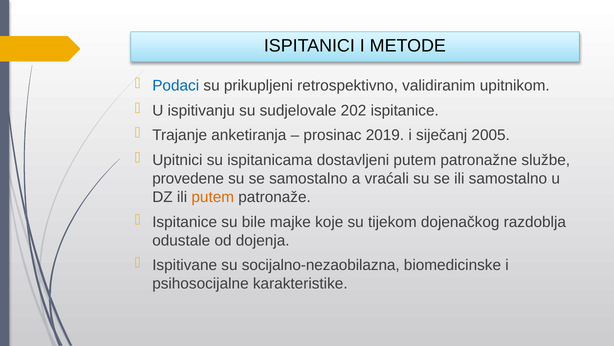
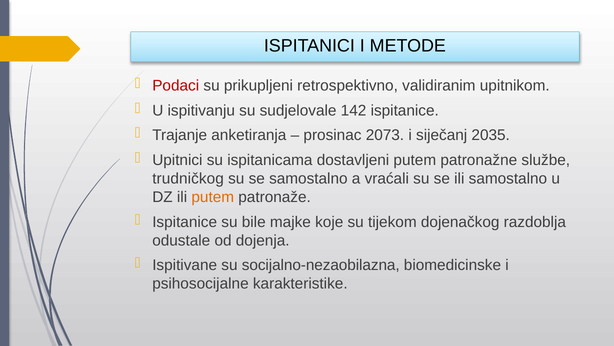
Podaci colour: blue -> red (176, 86)
202: 202 -> 142 (354, 110)
2019: 2019 -> 2073 (385, 135)
2005: 2005 -> 2035 (491, 135)
provedene: provedene -> trudničkog (188, 178)
